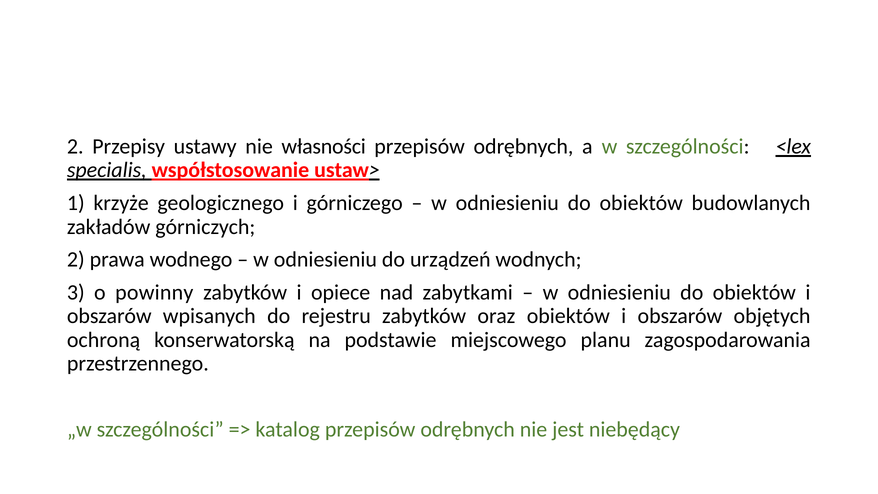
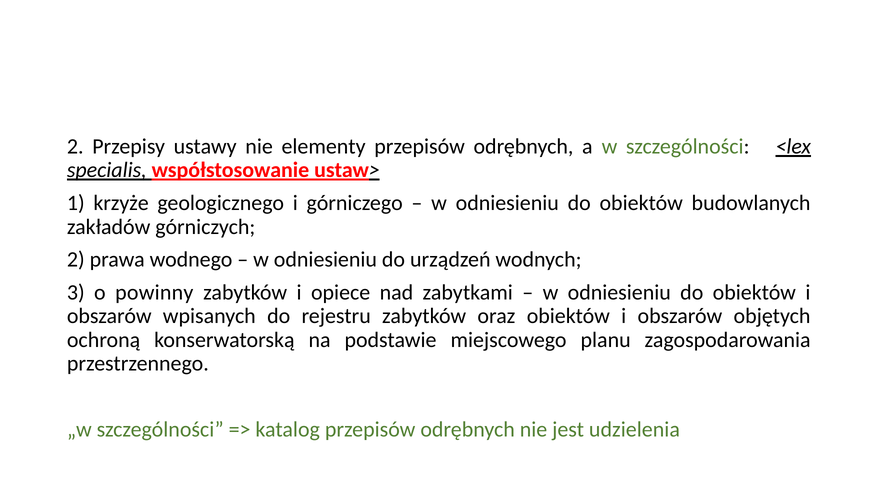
własności: własności -> elementy (324, 146)
niebędący: niebędący -> udzielenia (634, 429)
